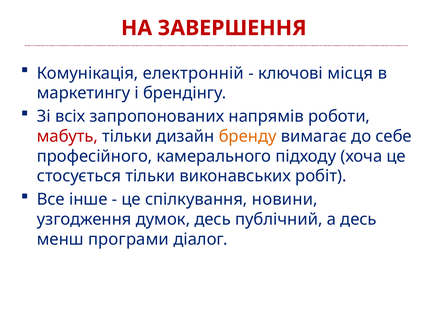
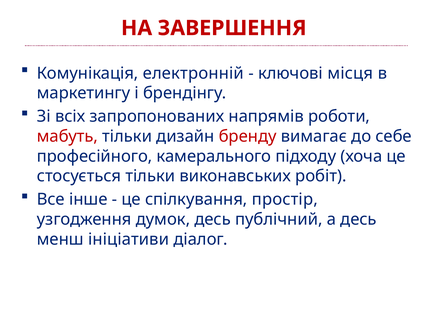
бренду colour: orange -> red (248, 136)
новини: новини -> простір (285, 200)
програми: програми -> ініціативи (129, 239)
